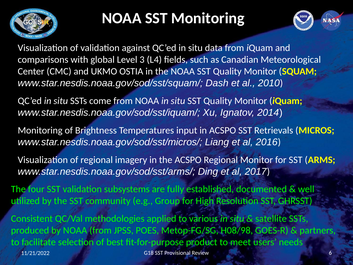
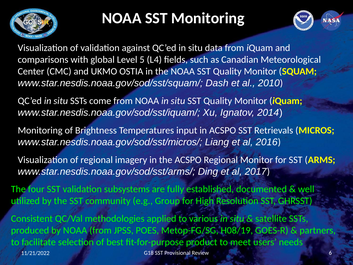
3: 3 -> 5 (142, 60)
H08/98: H08/98 -> H08/19 (237, 230)
